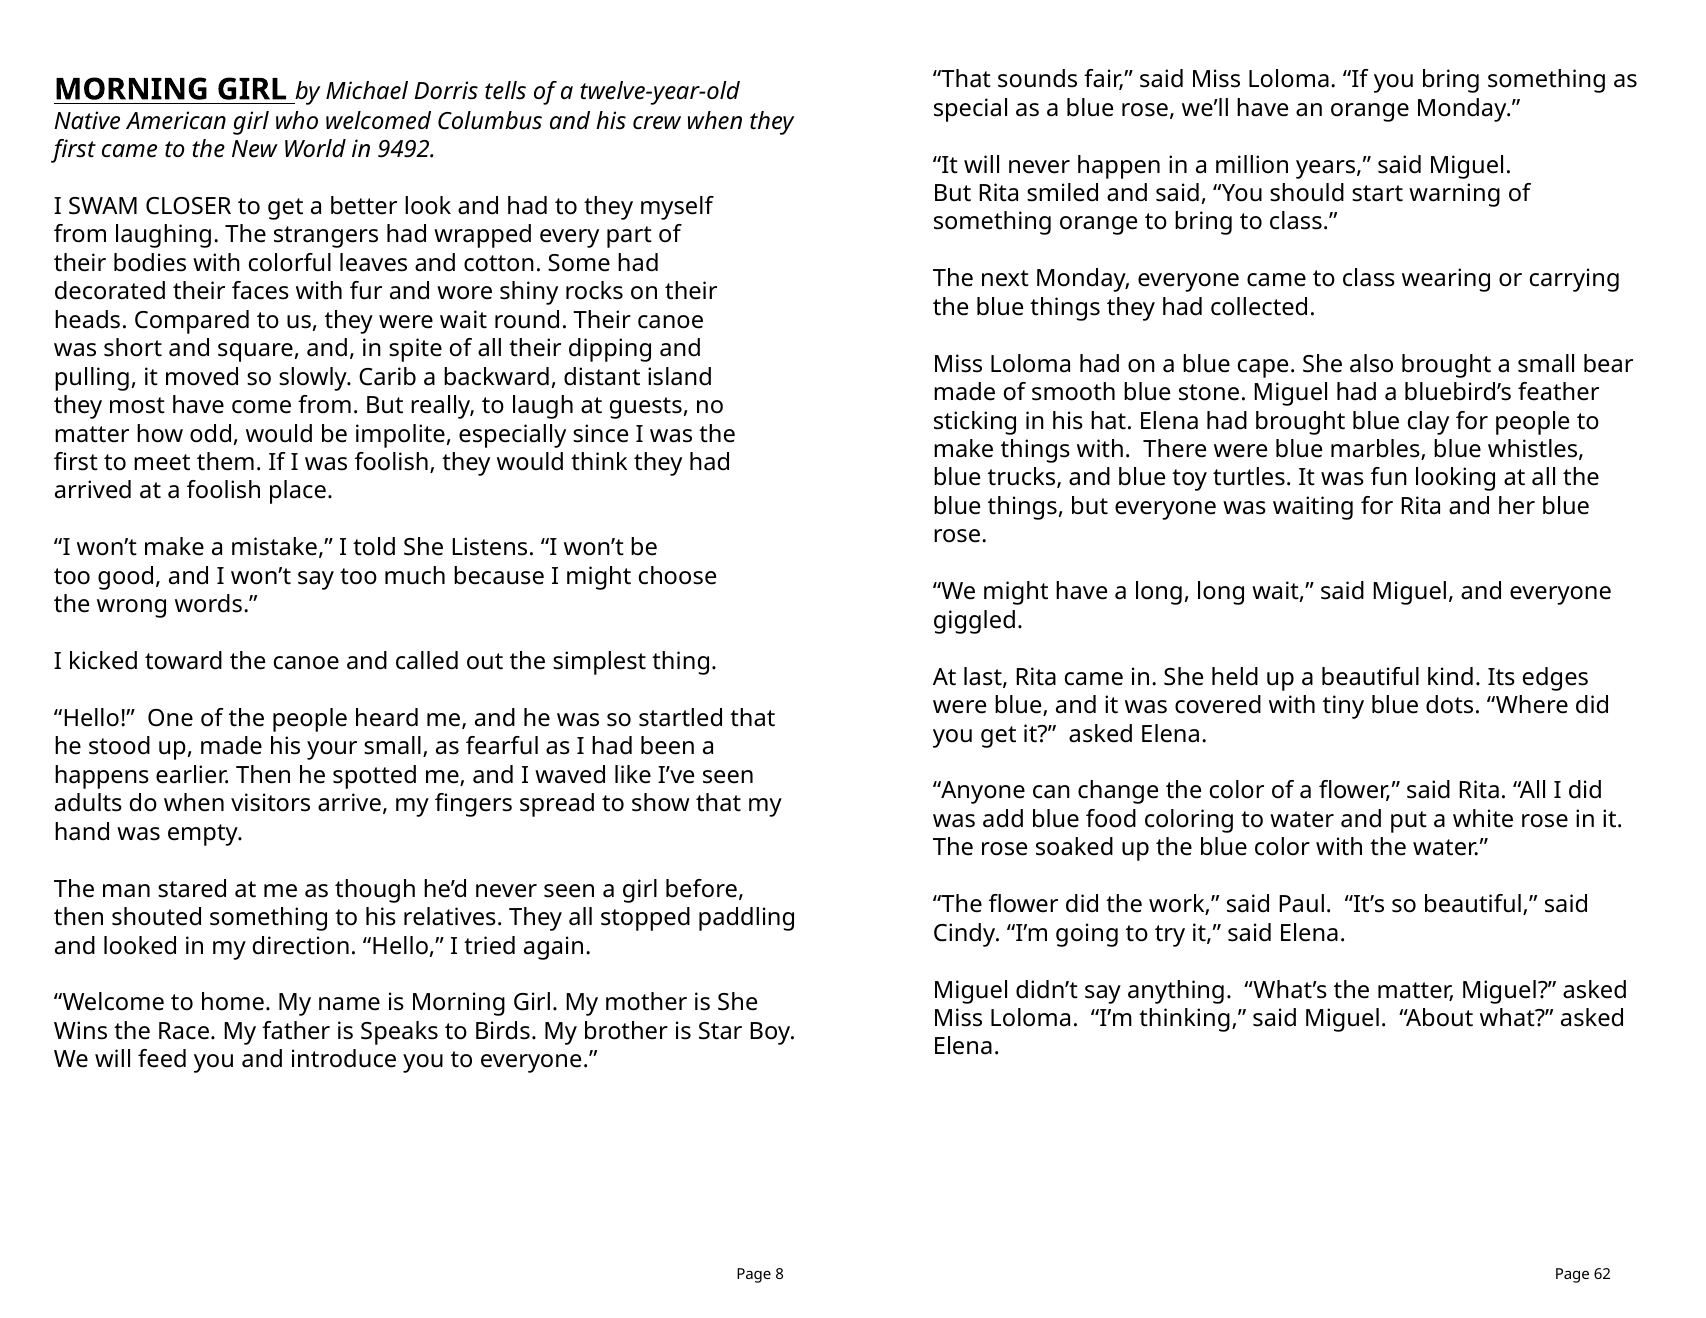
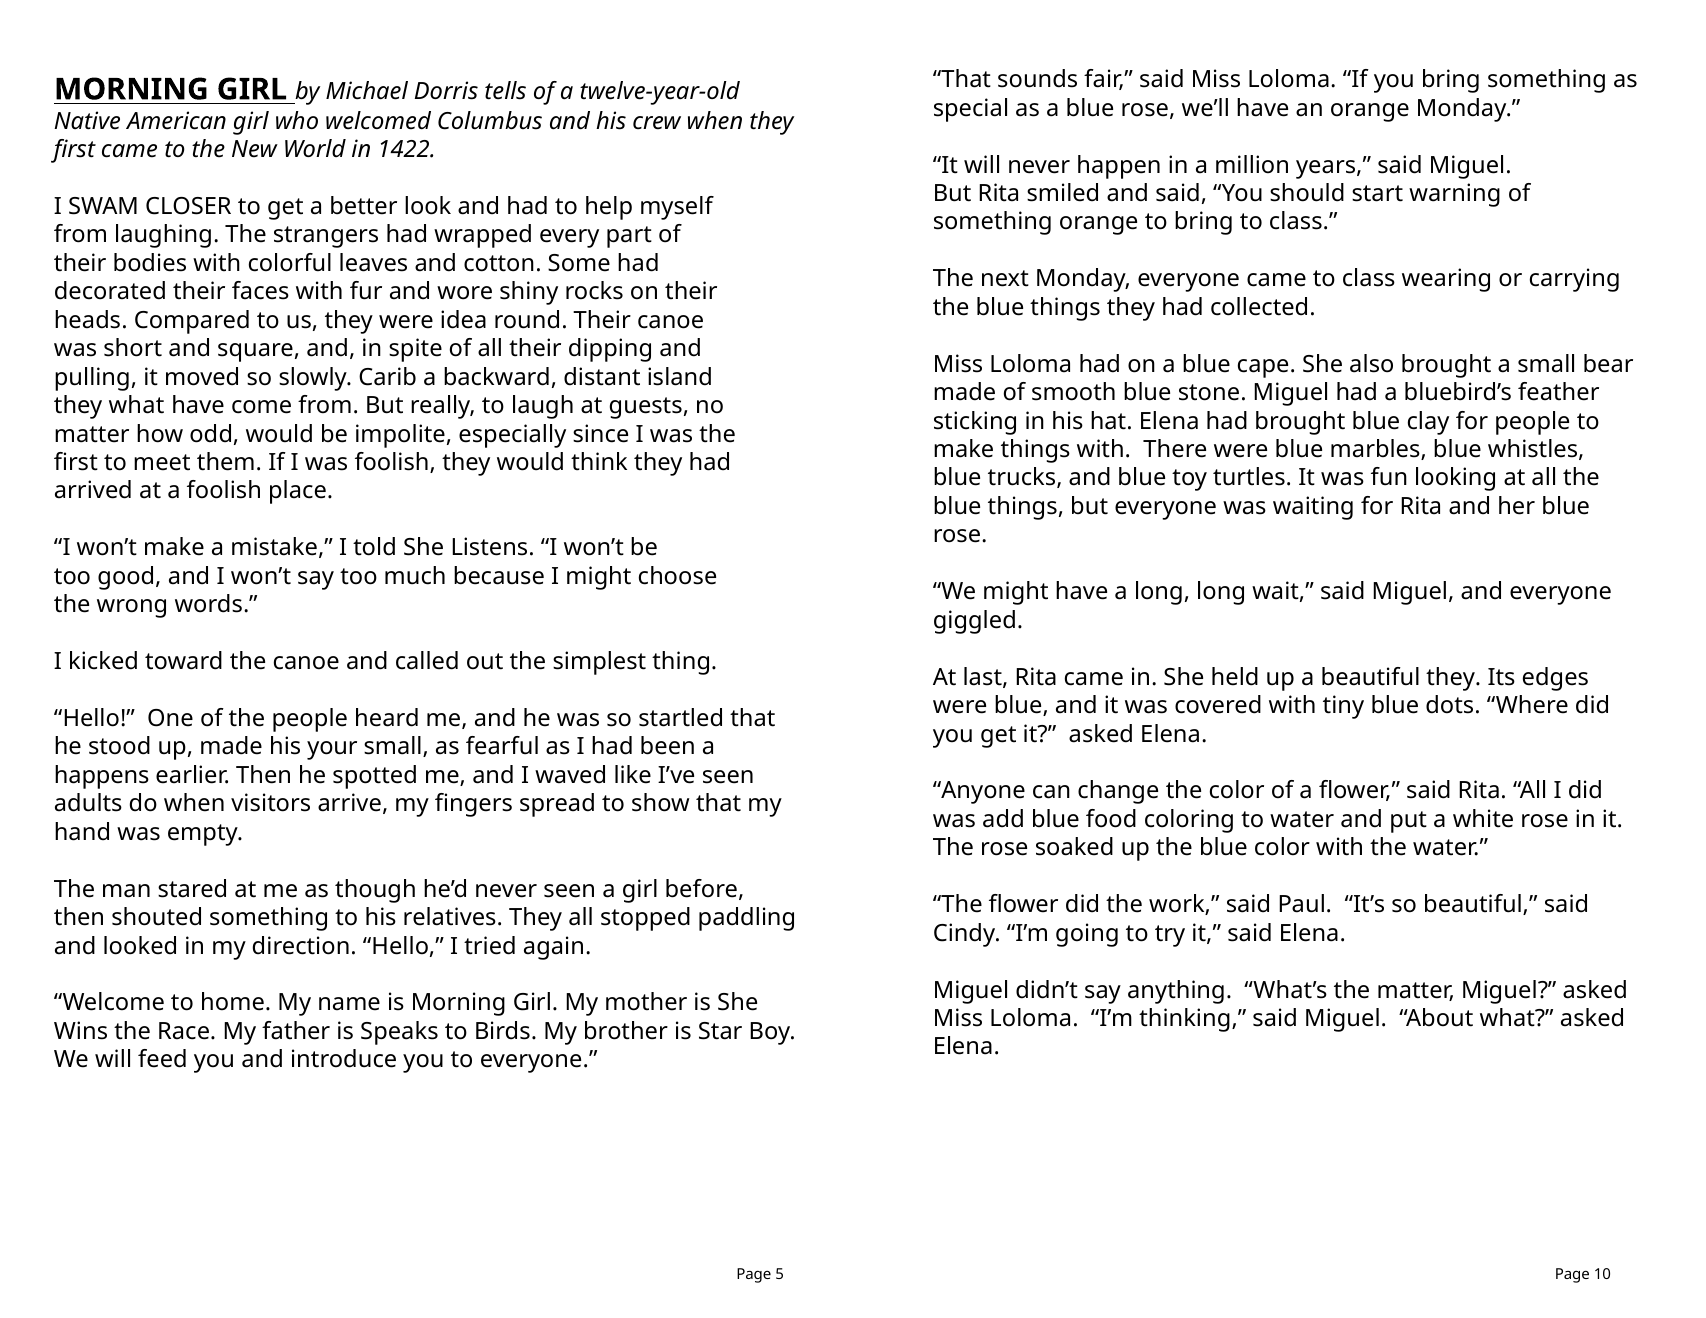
9492: 9492 -> 1422 (407, 150)
to they: they -> help (609, 207)
were wait: wait -> idea (464, 320)
they most: most -> what (137, 406)
beautiful kind: kind -> they (1454, 677)
8: 8 -> 5 (780, 1275)
62: 62 -> 10 (1602, 1275)
